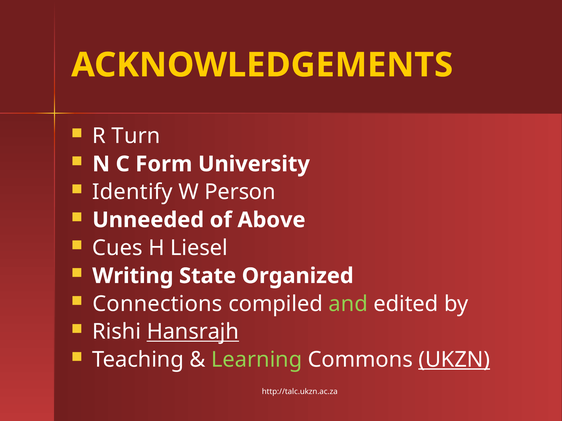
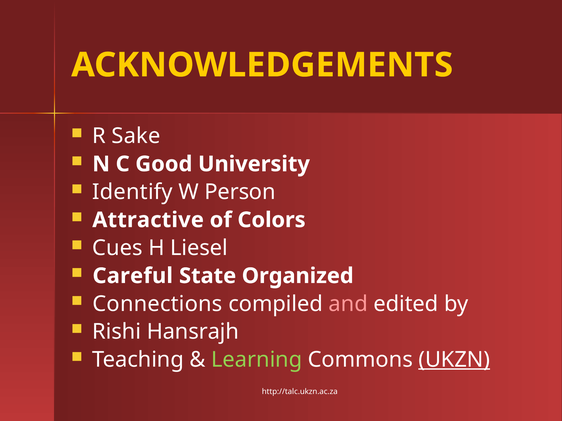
Turn: Turn -> Sake (136, 136)
Form: Form -> Good (164, 164)
Unneeded: Unneeded -> Attractive (148, 220)
Above: Above -> Colors (272, 220)
Writing: Writing -> Careful (133, 276)
and colour: light green -> pink (348, 304)
Hansrajh underline: present -> none (193, 332)
